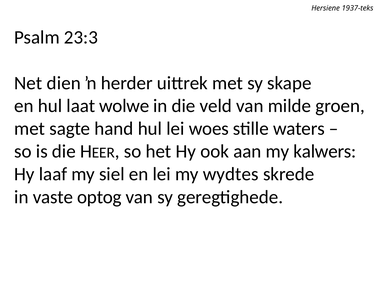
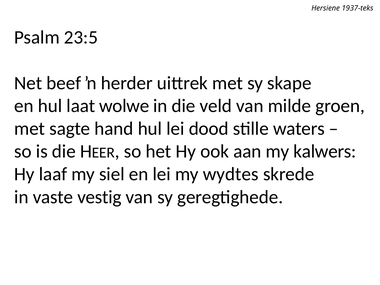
23:3: 23:3 -> 23:5 (81, 37)
dien: dien -> beef (64, 83)
woes: woes -> dood (209, 129)
optog: optog -> vestig (99, 197)
